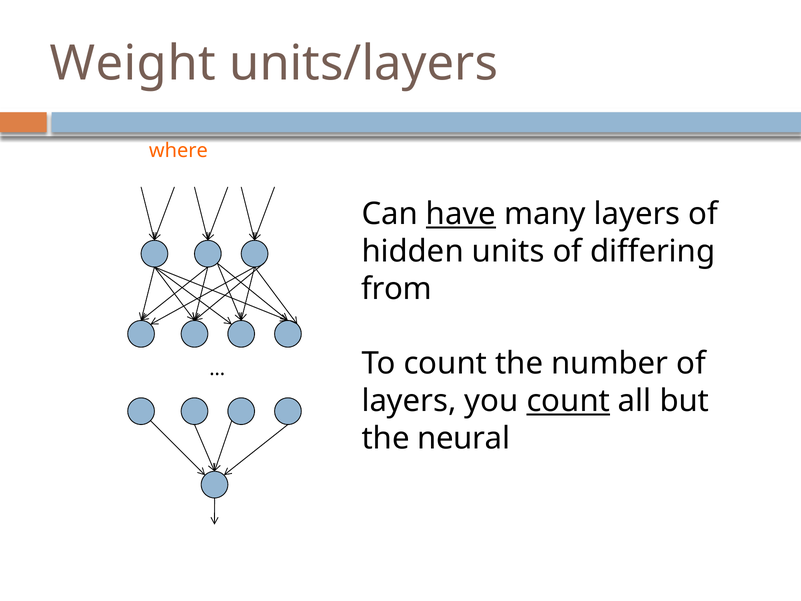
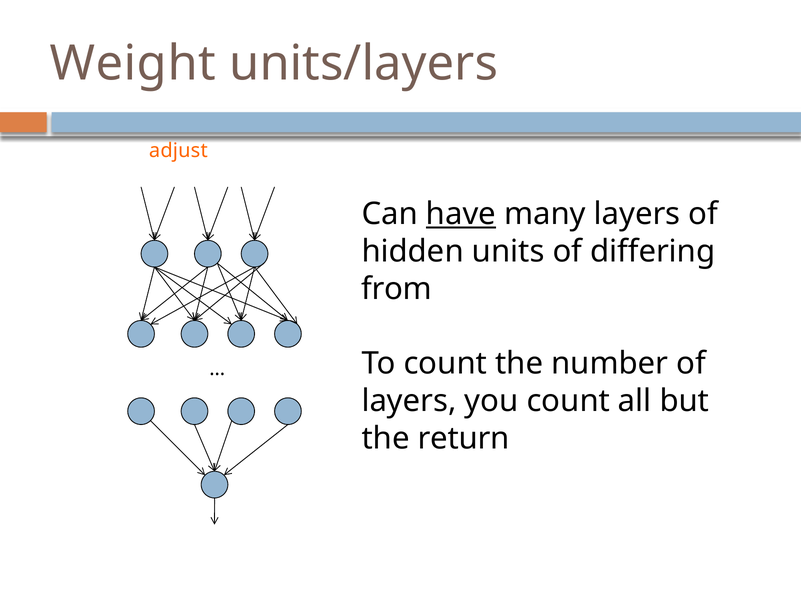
where: where -> adjust (178, 151)
count underline: present -> none (568, 401)
neural: neural -> return (464, 438)
